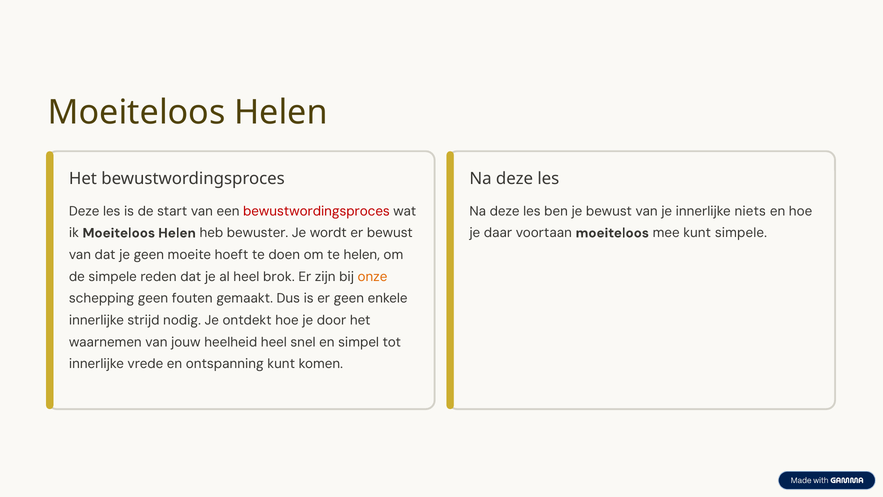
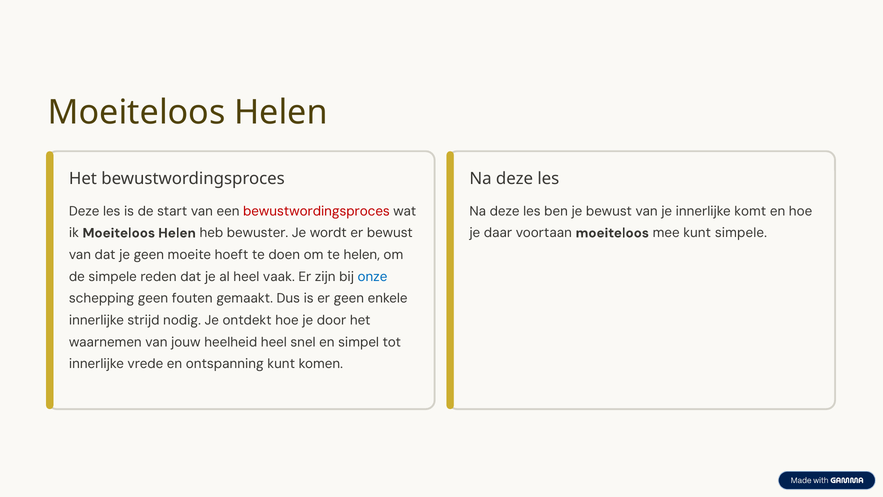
niets: niets -> komt (750, 211)
brok: brok -> vaak (279, 276)
onze colour: orange -> blue (372, 276)
